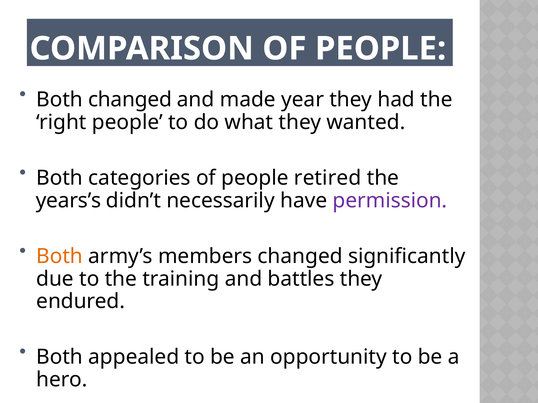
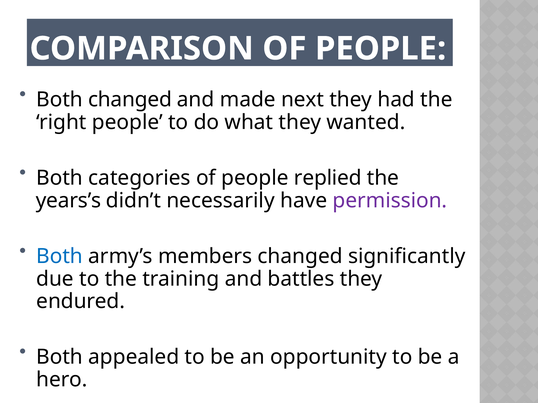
year: year -> next (303, 100)
retired: retired -> replied (328, 178)
Both colour: orange -> blue (60, 257)
